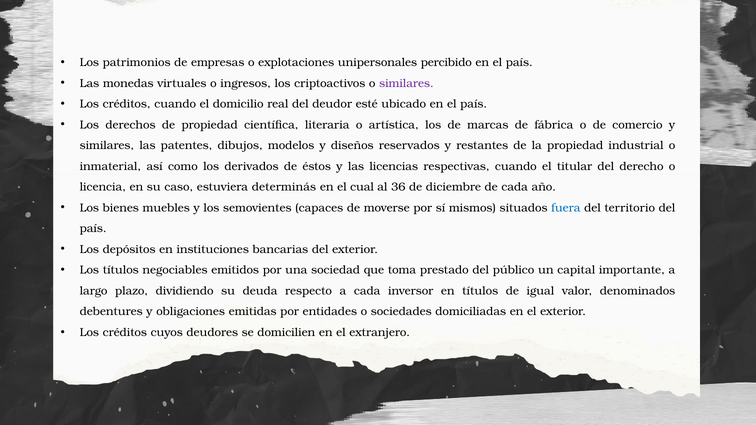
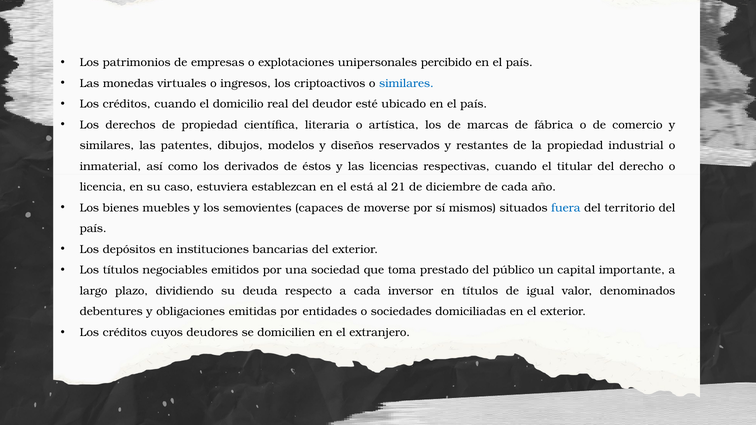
similares colour: purple -> blue (406, 83)
determinás: determinás -> establezcan (284, 187)
cual: cual -> está (362, 187)
36: 36 -> 21 (398, 187)
